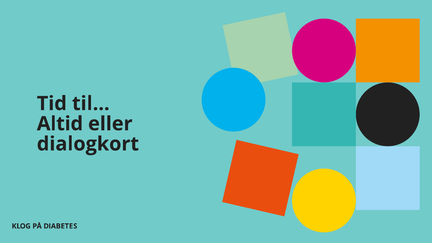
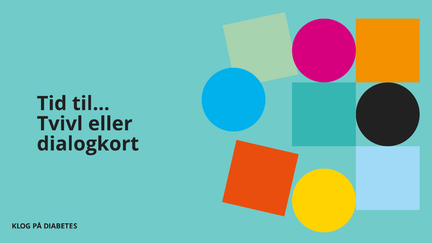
Altid: Altid -> Tvivl (60, 124)
